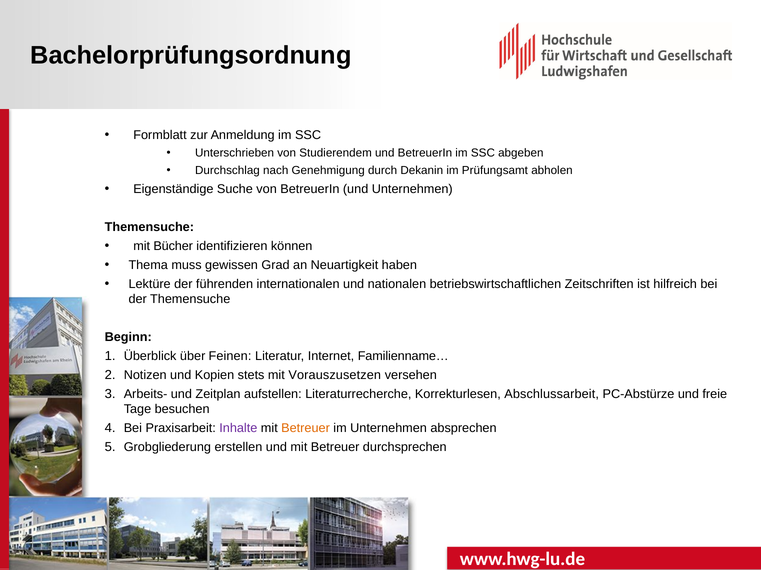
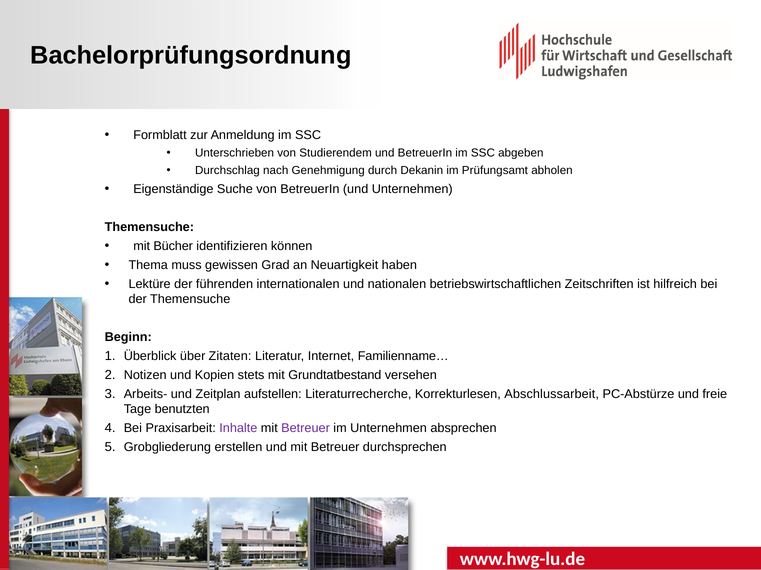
Feinen: Feinen -> Zitaten (230, 357)
Vorauszusetzen: Vorauszusetzen -> Grundtatbestand (335, 376)
besuchen: besuchen -> benutzten (182, 410)
Betreuer colour: orange -> purple (306, 429)
